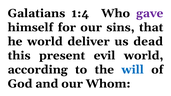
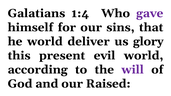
dead: dead -> glory (148, 42)
will colour: blue -> purple (133, 70)
Whom: Whom -> Raised (108, 84)
